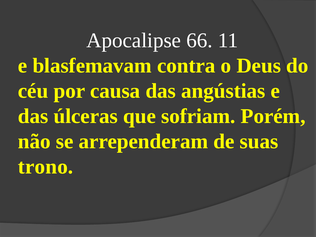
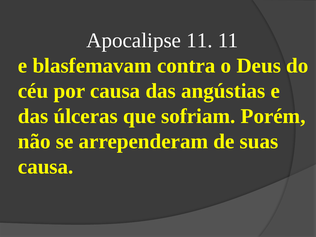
Apocalipse 66: 66 -> 11 (199, 40)
trono: trono -> causa (46, 167)
